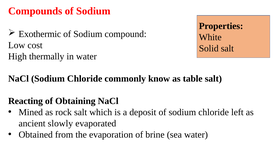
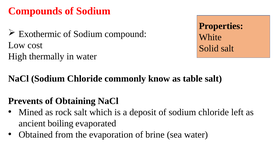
Reacting: Reacting -> Prevents (25, 101)
slowly: slowly -> boiling (60, 123)
